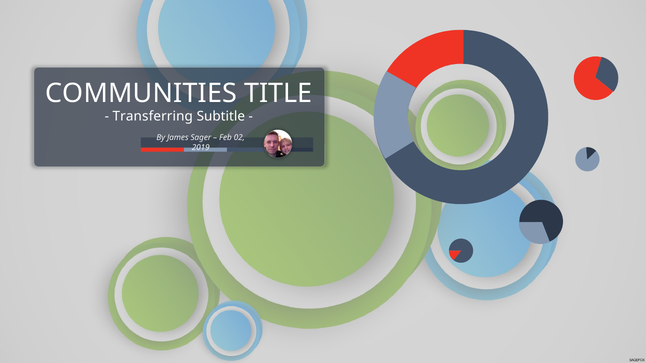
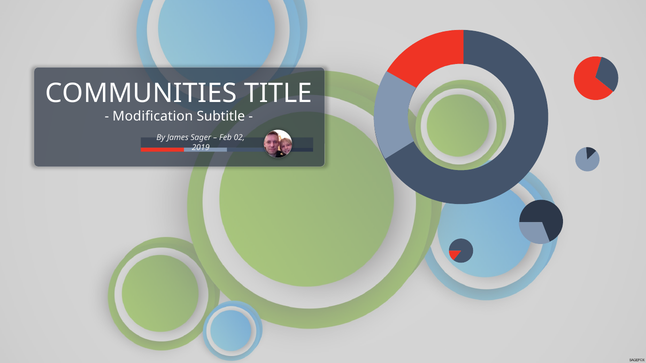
Transferring: Transferring -> Modification (153, 117)
